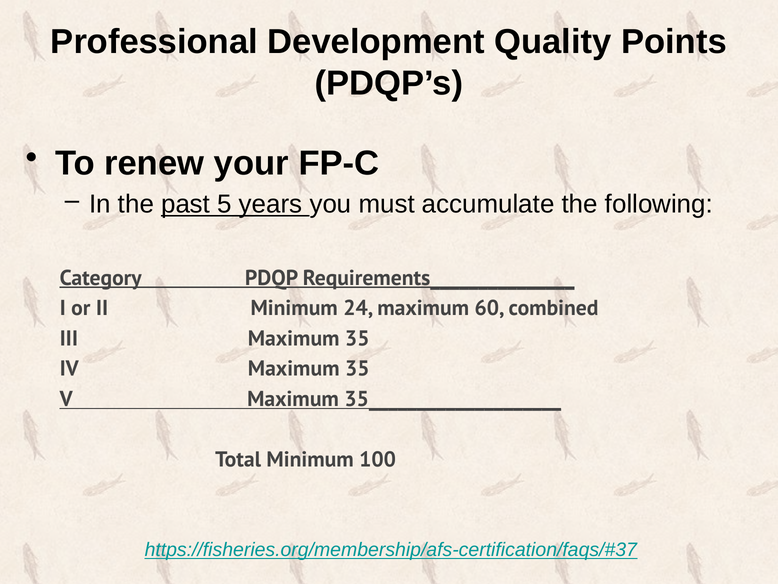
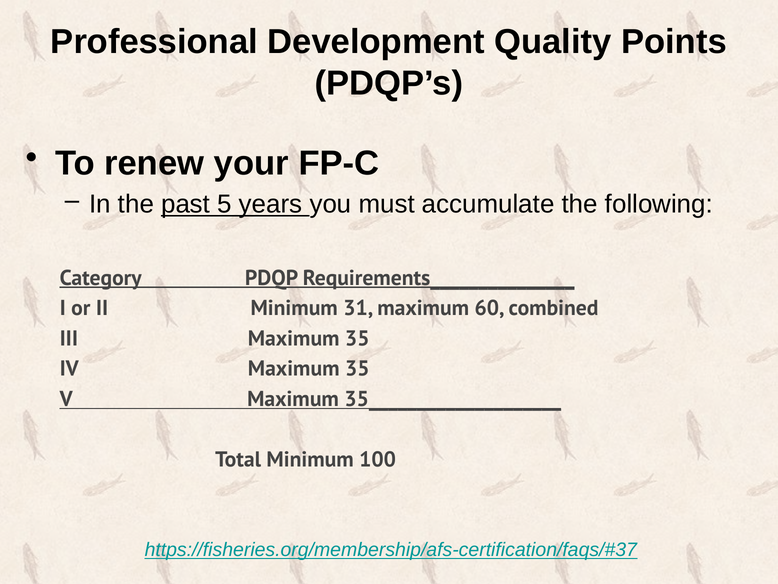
24: 24 -> 31 (358, 308)
